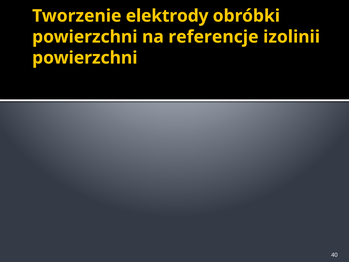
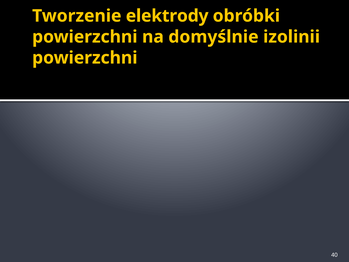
referencje: referencje -> domyślnie (213, 37)
